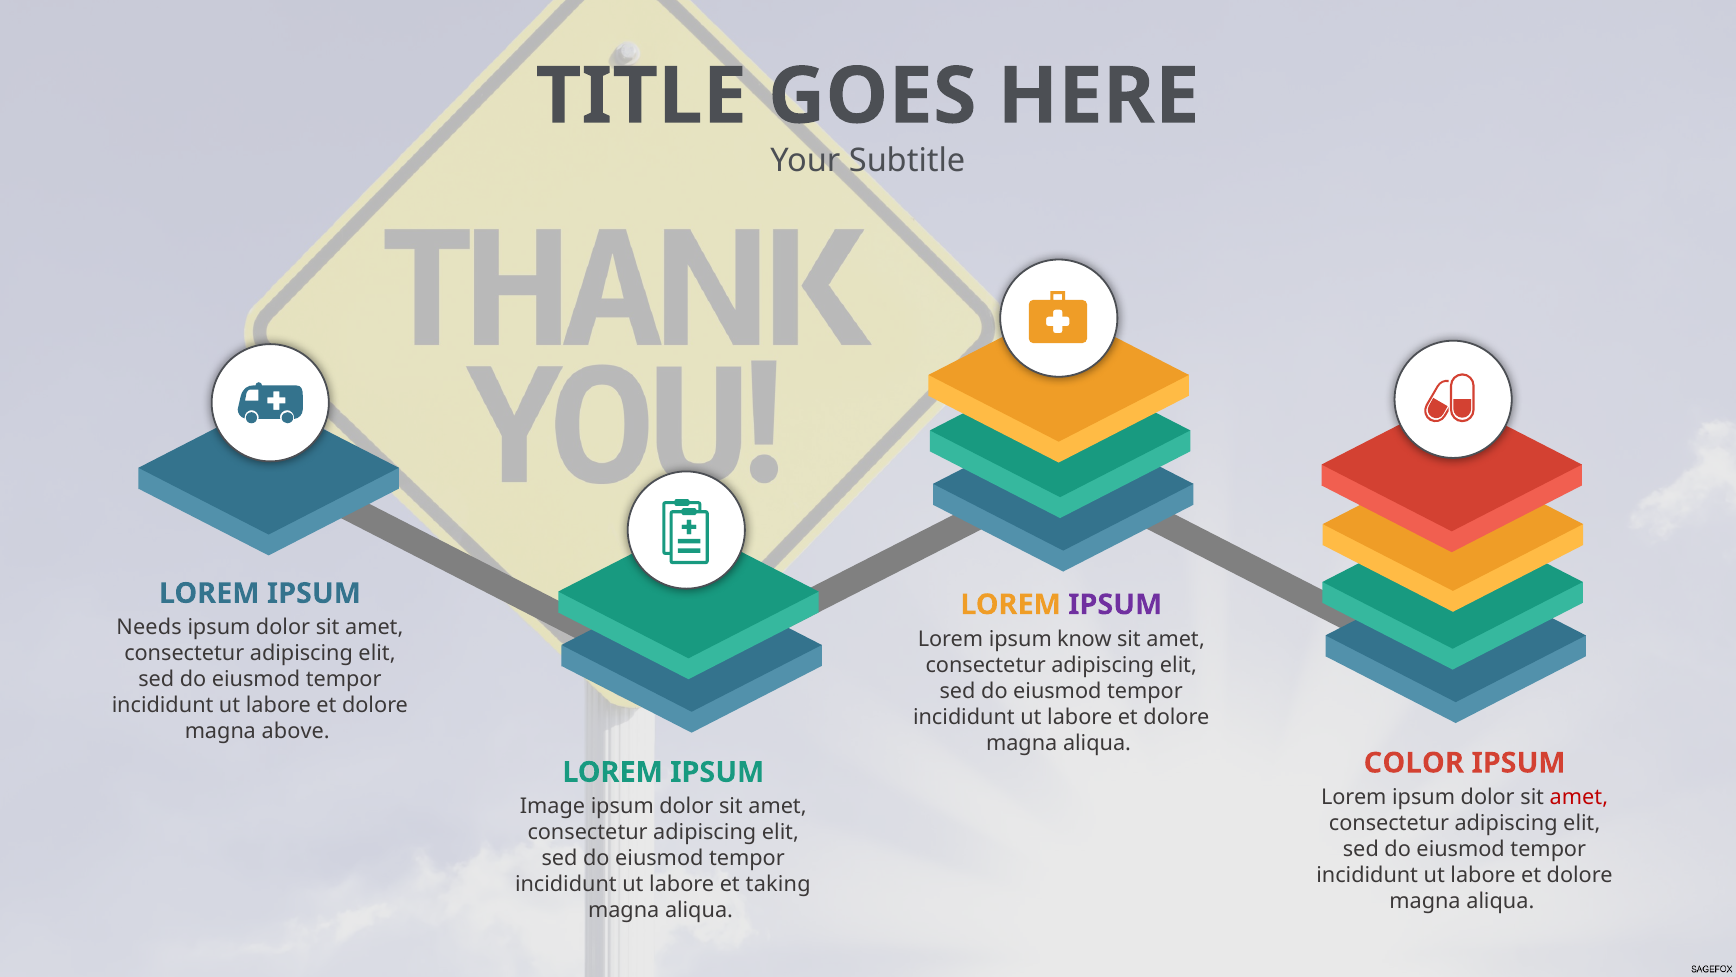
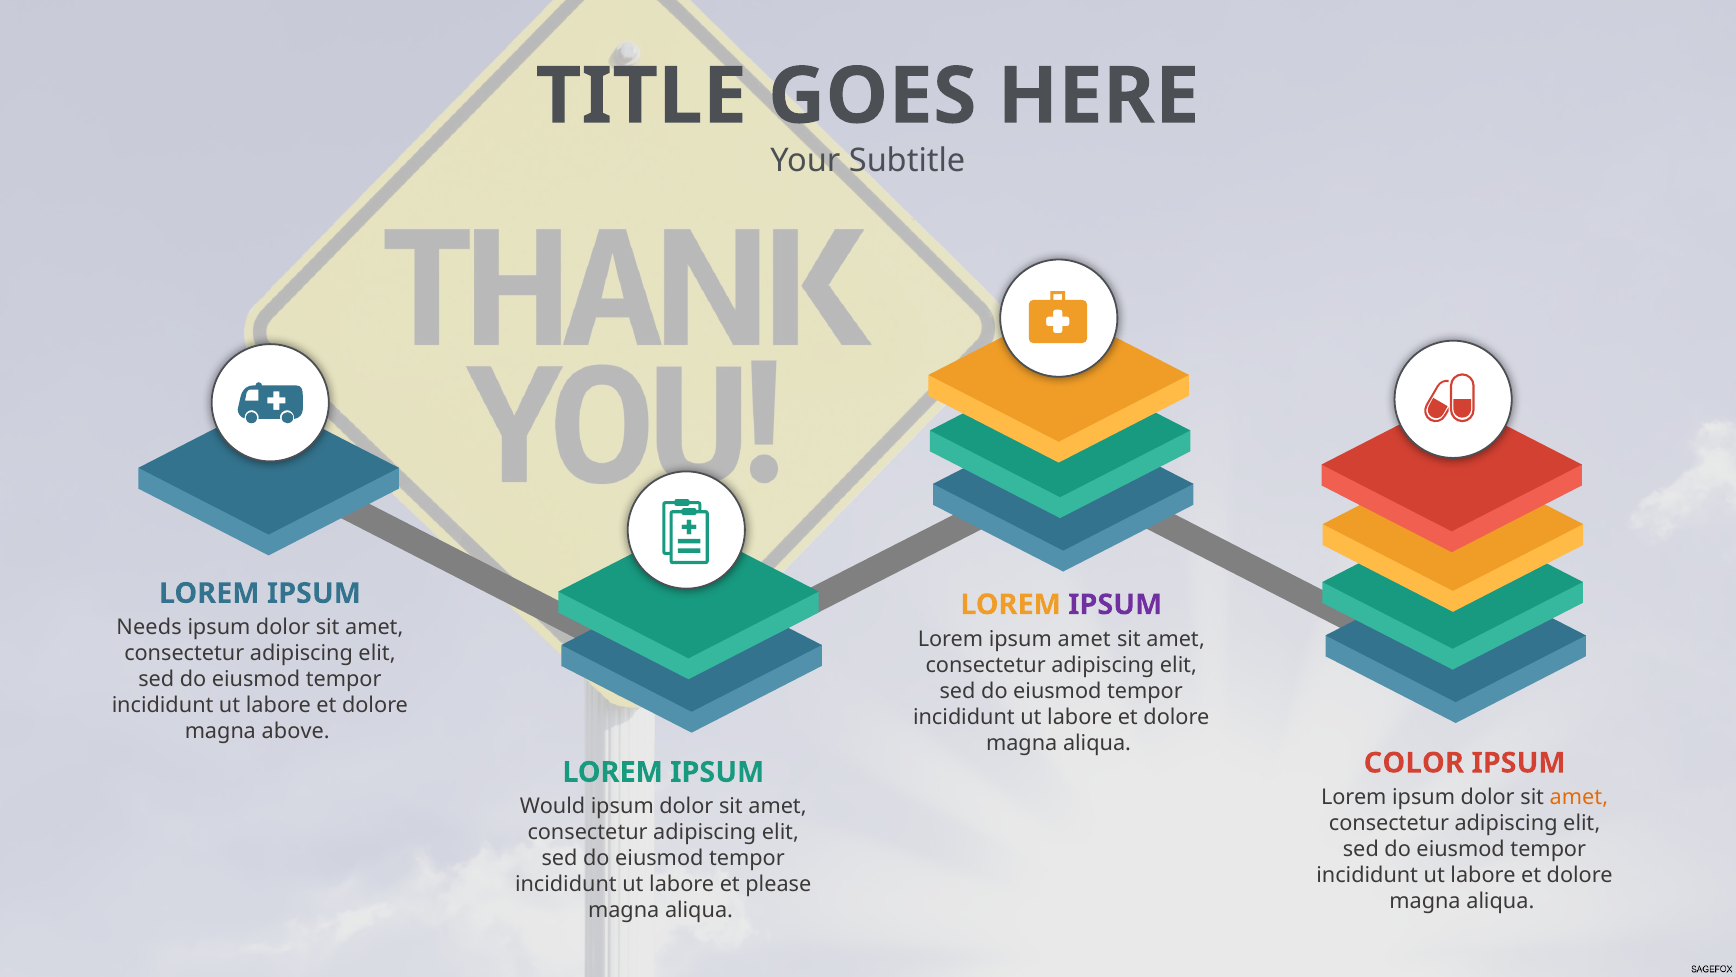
ipsum know: know -> amet (1084, 639)
amet colour: red -> orange (1579, 797)
Image: Image -> Would (552, 806)
taking: taking -> please (778, 884)
